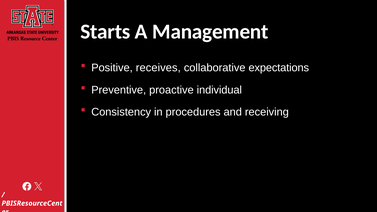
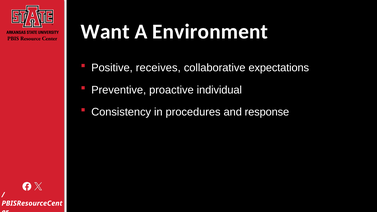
Starts: Starts -> Want (105, 32)
Management: Management -> Environment (210, 32)
receiving: receiving -> response (267, 112)
